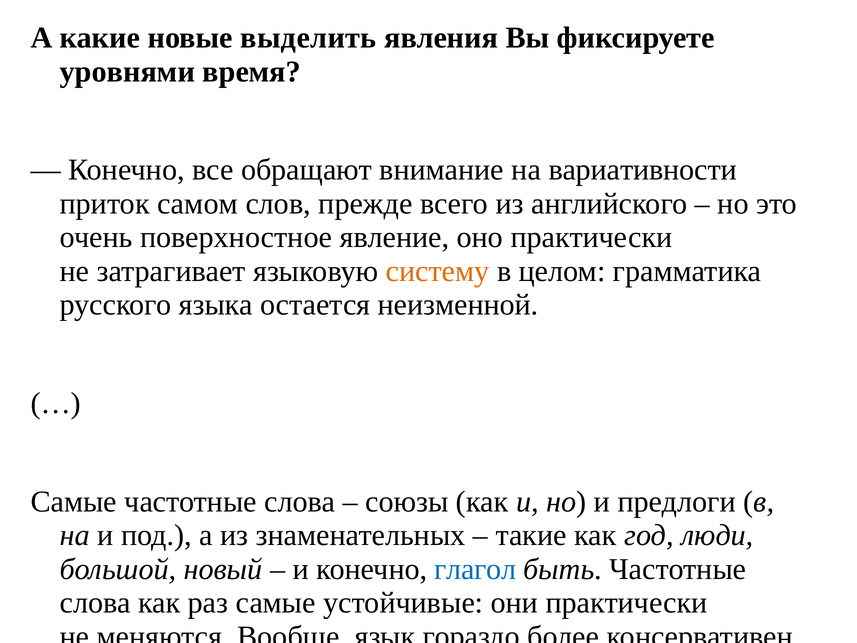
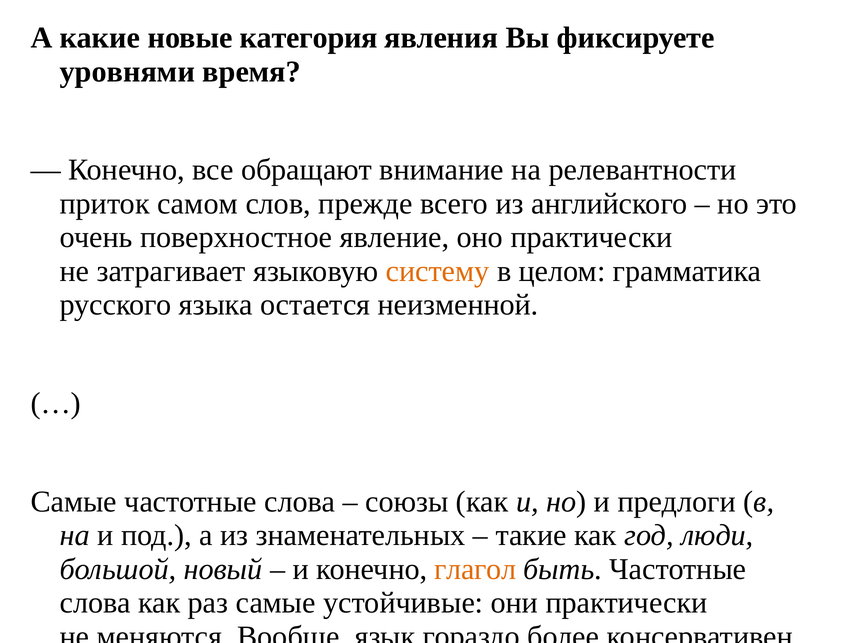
выделить: выделить -> категория (309, 38)
вариативности: вариативности -> релевантности (643, 170)
глагол colour: blue -> orange (475, 569)
